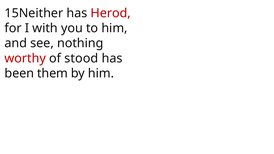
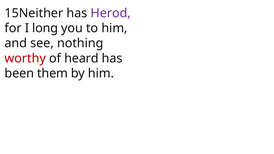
Herod colour: red -> purple (111, 13)
with: with -> long (45, 28)
stood: stood -> heard (81, 58)
